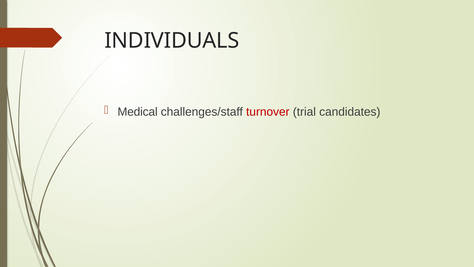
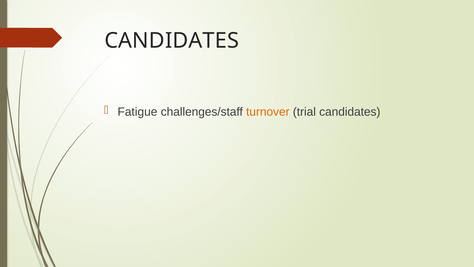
INDIVIDUALS: INDIVIDUALS -> CANDIDATES (172, 41)
Medical: Medical -> Fatigue (137, 112)
turnover colour: red -> orange (268, 112)
